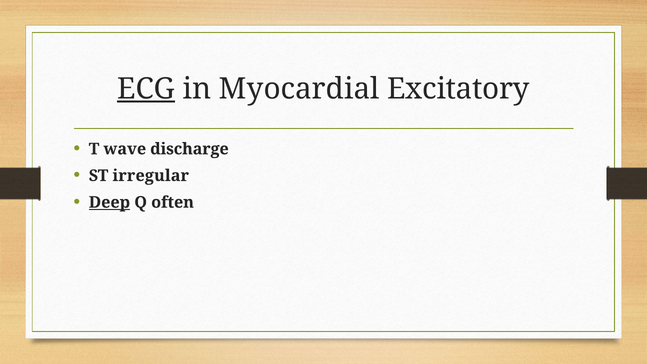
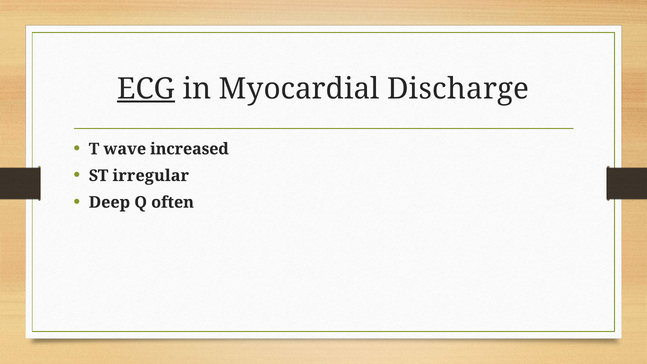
Excitatory: Excitatory -> Discharge (458, 89)
discharge: discharge -> increased (189, 149)
Deep underline: present -> none (109, 202)
